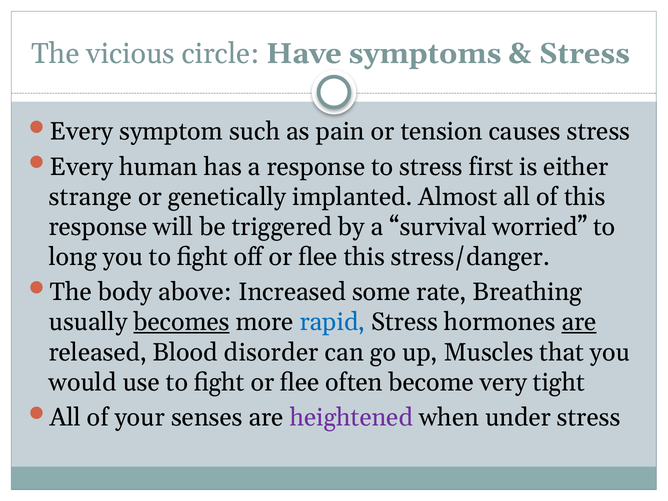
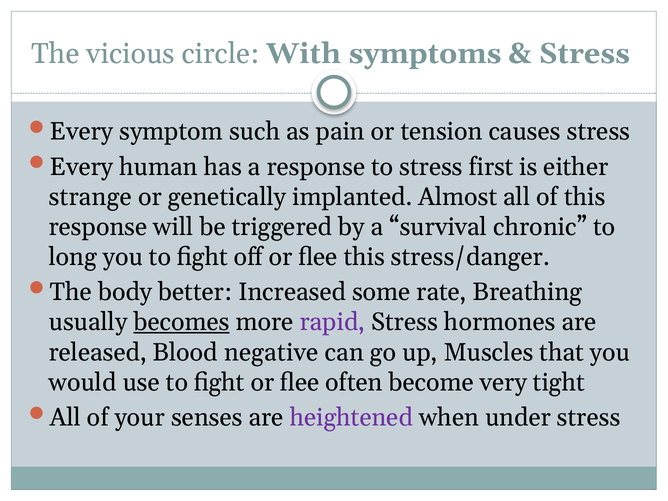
Have: Have -> With (304, 54)
worried: worried -> chronic (540, 227)
above: above -> better (195, 292)
rapid colour: blue -> purple (332, 322)
are underline: present -> none (579, 322)
disorder: disorder -> negative (271, 352)
